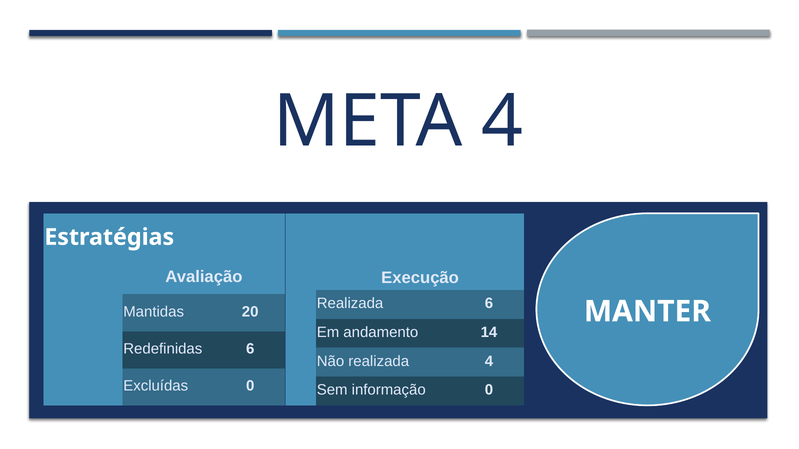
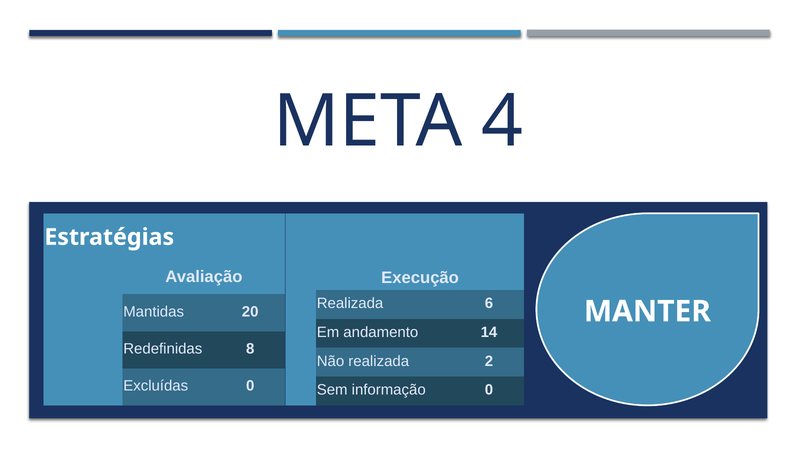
Redefinidas 6: 6 -> 8 (250, 349)
realizada 4: 4 -> 2 (489, 361)
